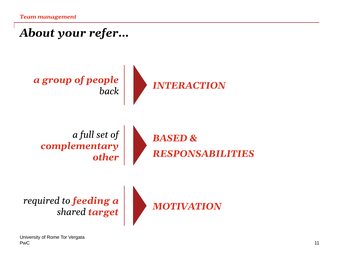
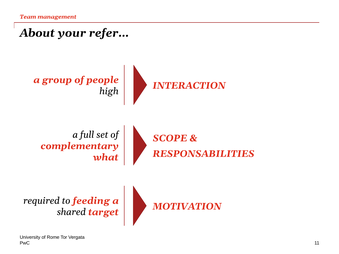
back: back -> high (109, 91)
BASED: BASED -> SCOPE (170, 138)
other: other -> what (106, 157)
